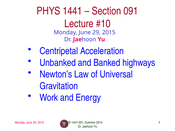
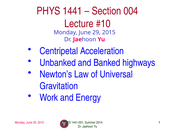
091: 091 -> 004 (131, 11)
